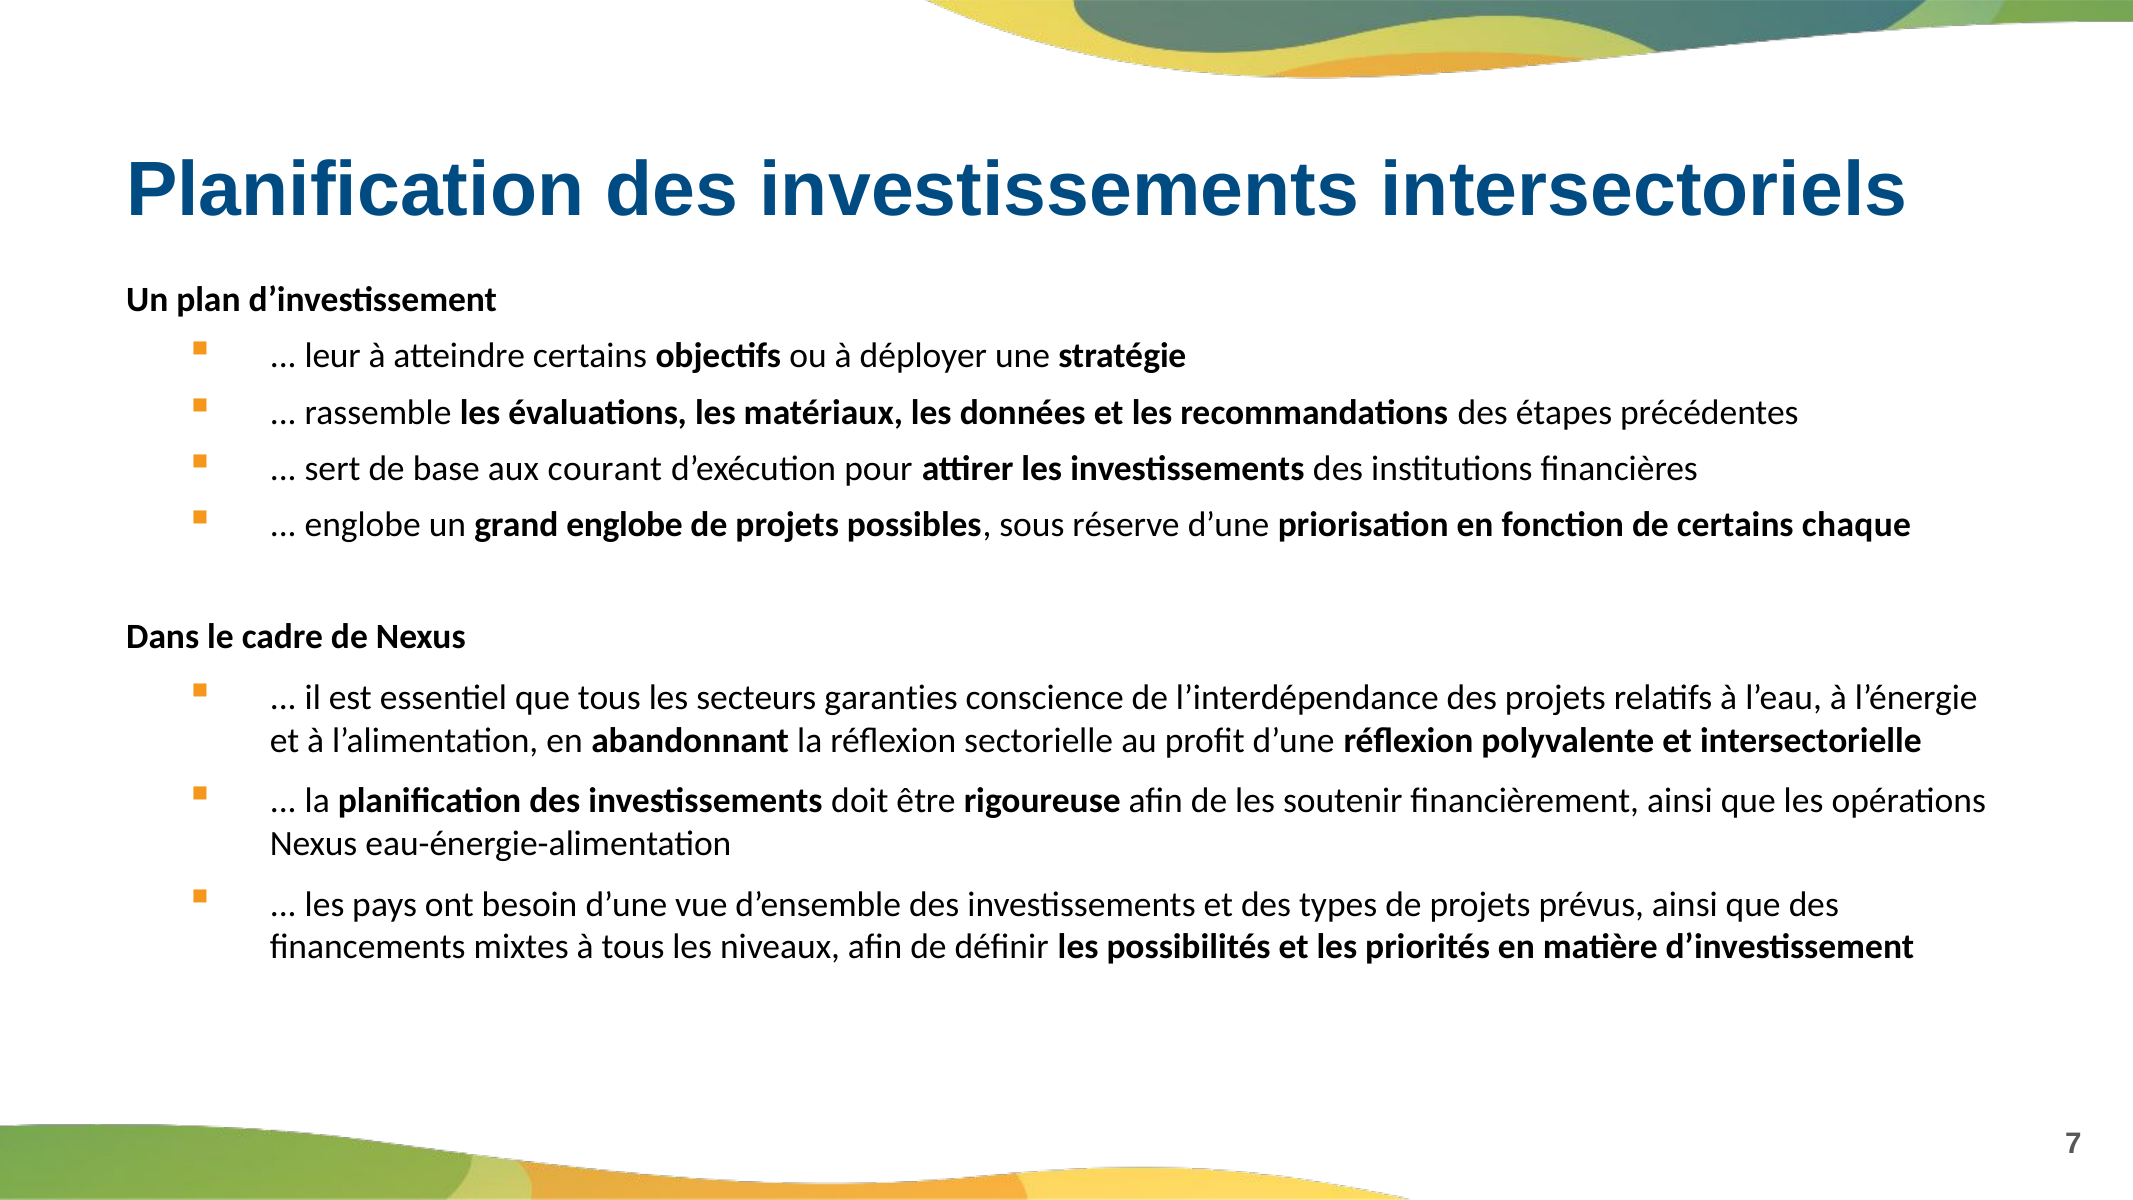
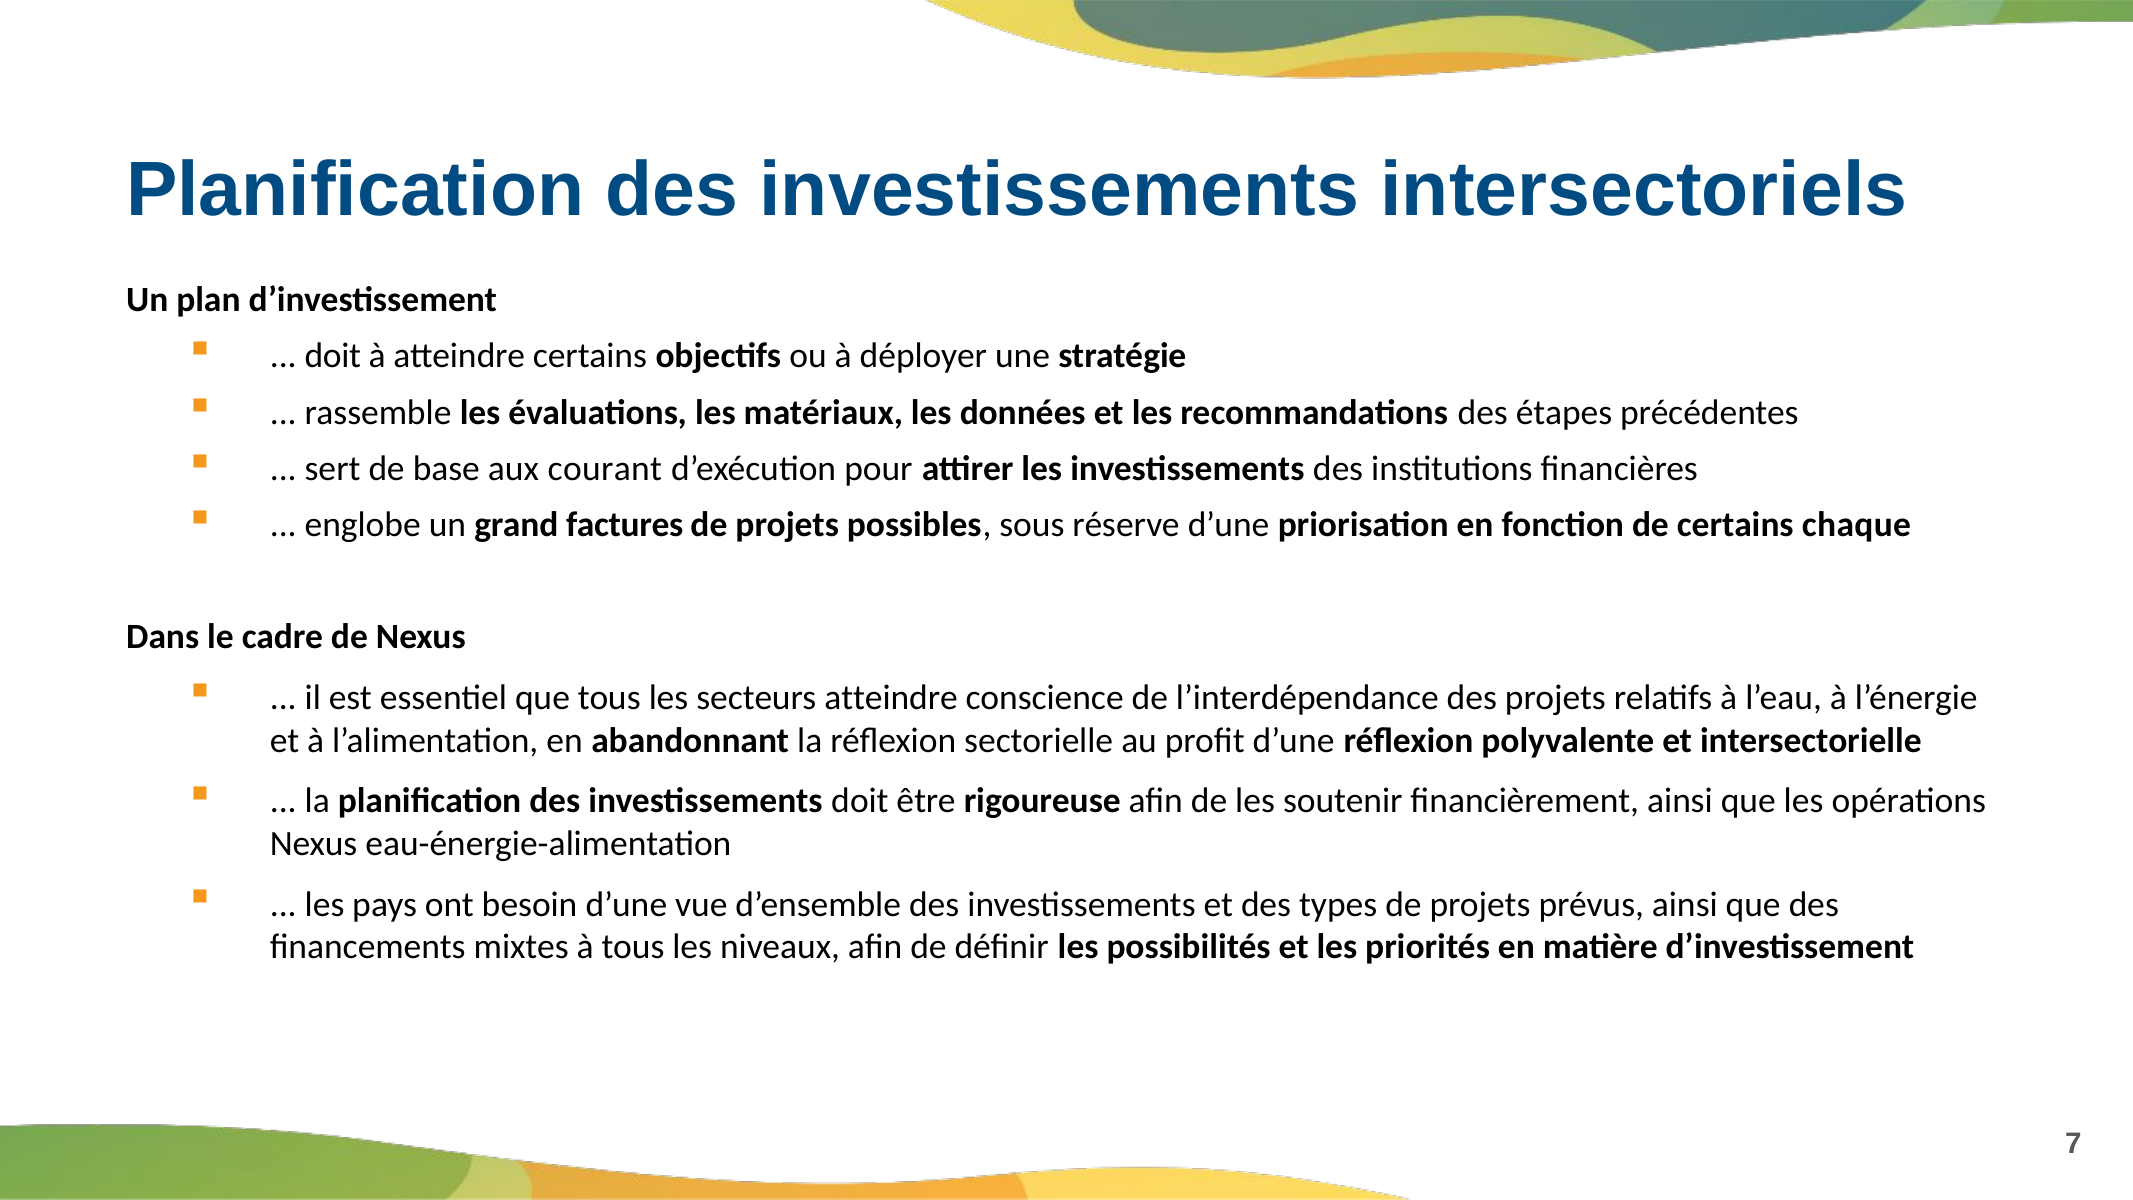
leur: leur -> doit (333, 356)
grand englobe: englobe -> factures (625, 525)
secteurs garanties: garanties -> atteindre (891, 698)
